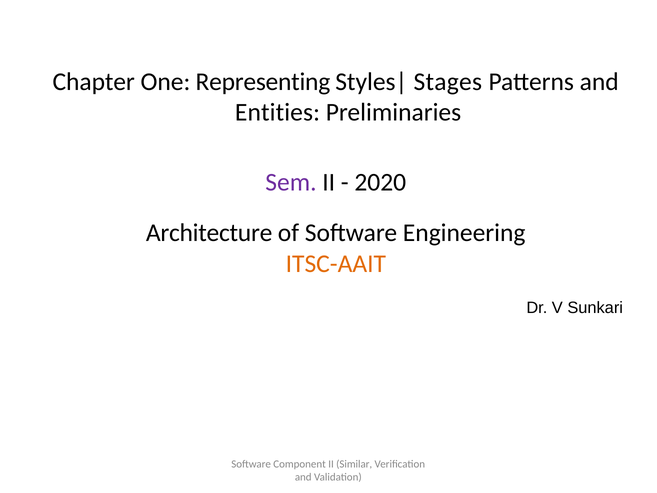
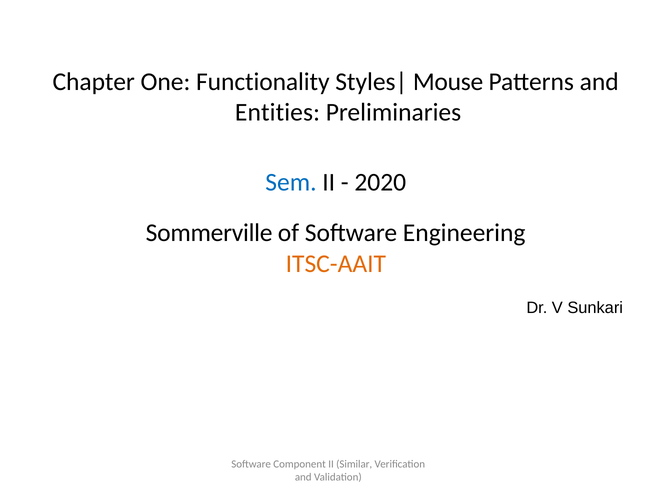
Representing: Representing -> Functionality (263, 82)
Stages: Stages -> Mouse (448, 82)
Sem colour: purple -> blue (291, 182)
Architecture: Architecture -> Sommerville (209, 233)
